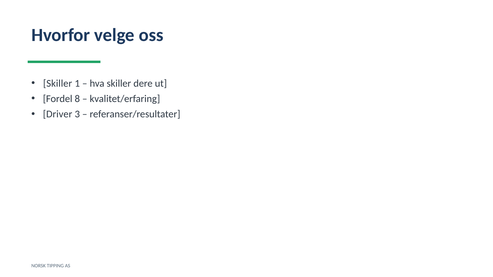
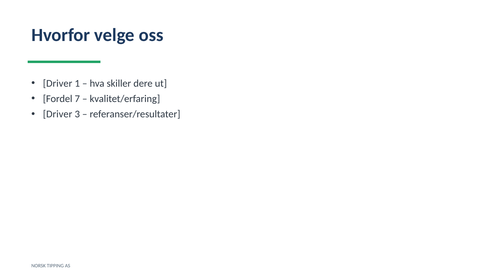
Skiller: Skiller -> Driver (58, 83)
8: 8 -> 7 (77, 99)
